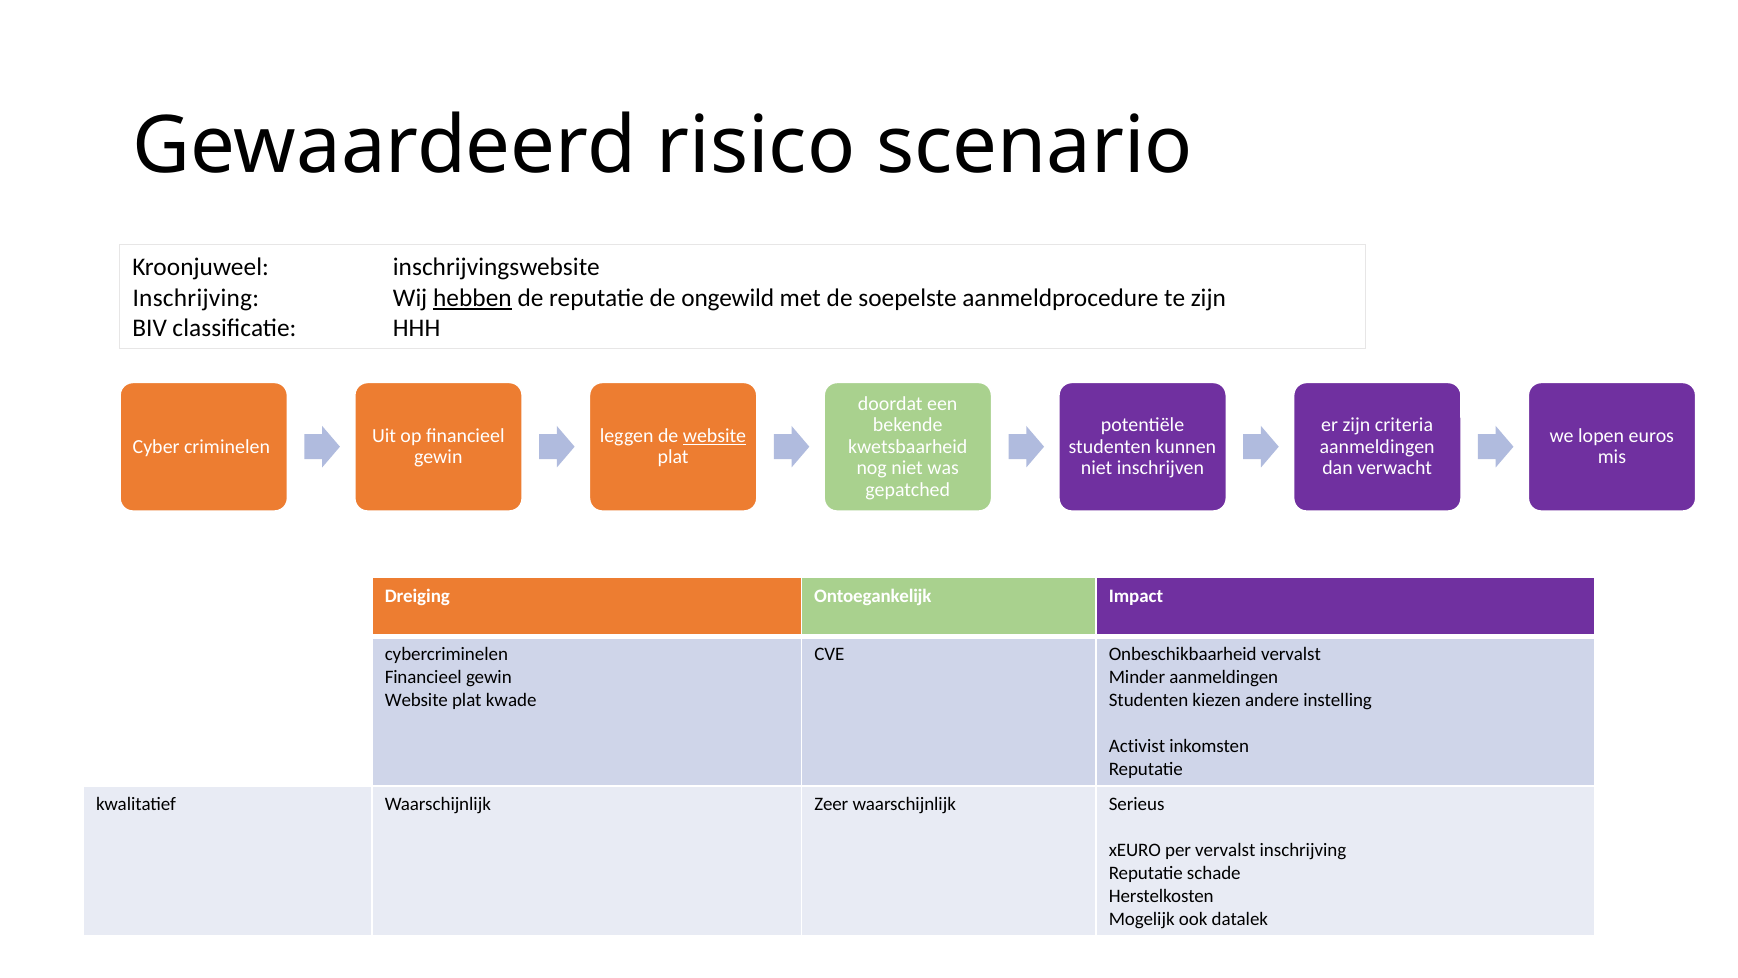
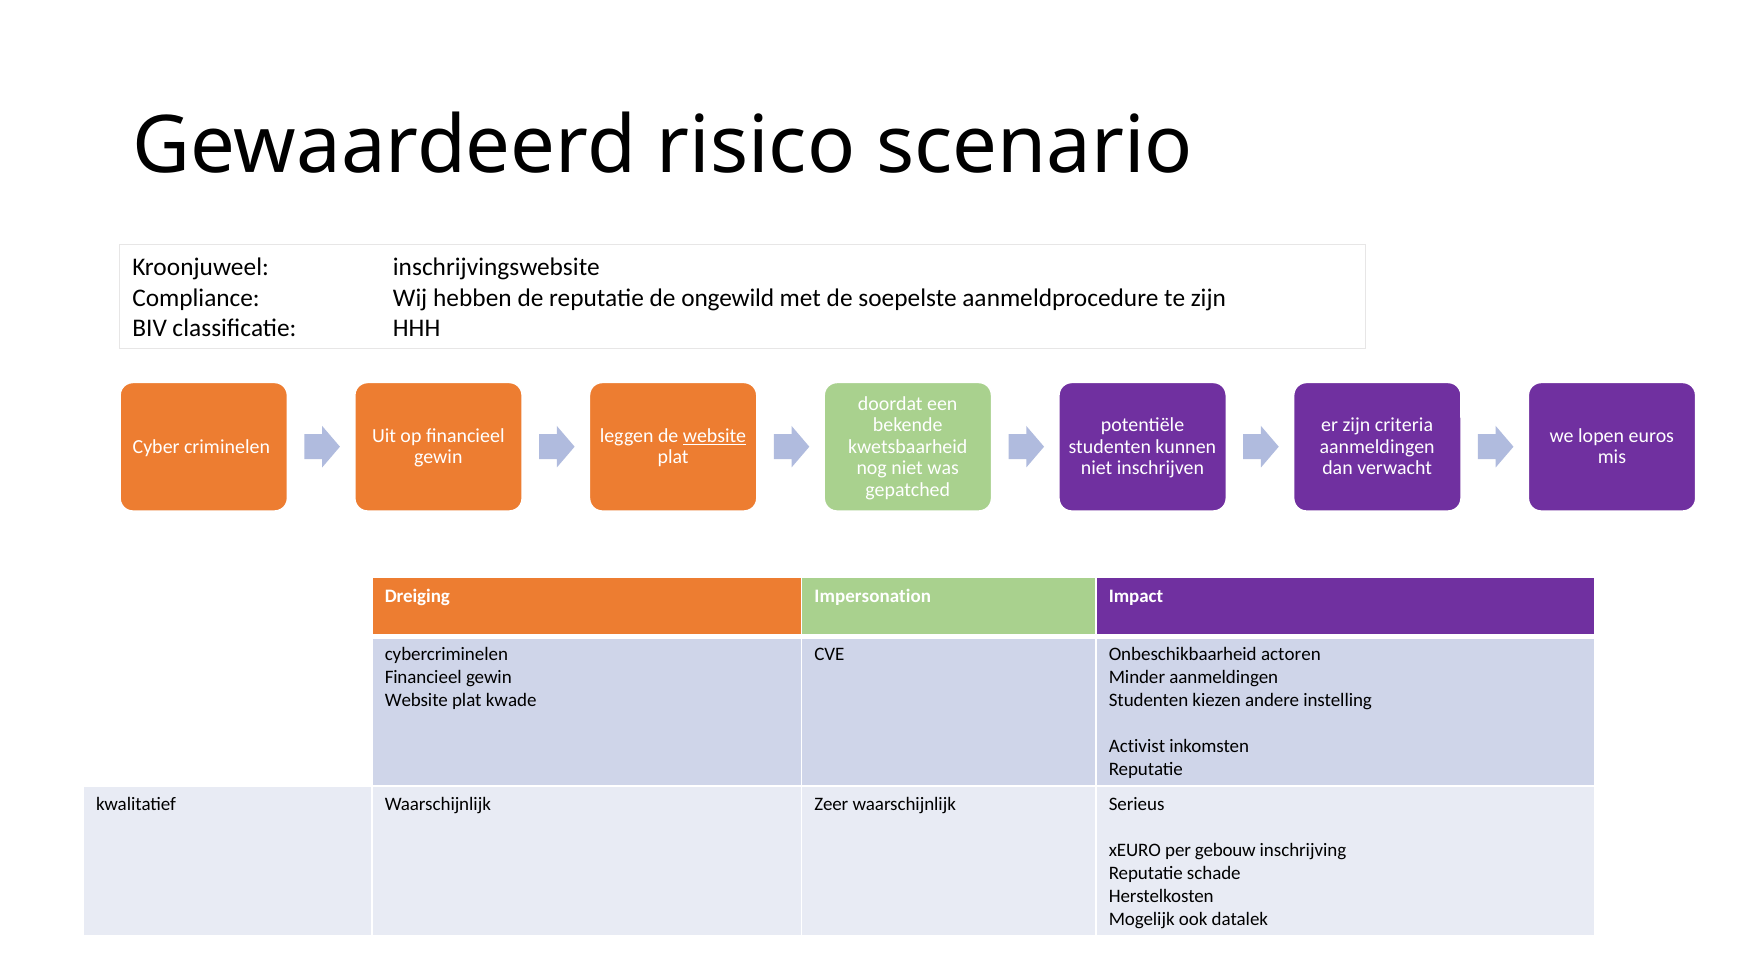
Inschrijving: Inschrijving -> Compliance (196, 298)
hebben underline: present -> none (472, 298)
Ontoegankelijk: Ontoegankelijk -> Impersonation (873, 596)
Onbeschikbaarheid vervalst: vervalst -> actoren (1291, 654)
per vervalst: vervalst -> gebouw (1225, 850)
